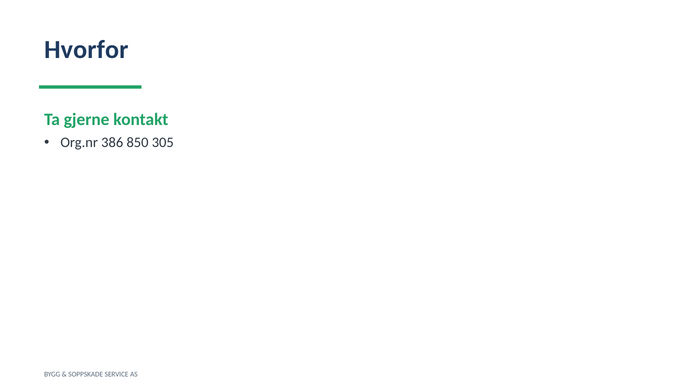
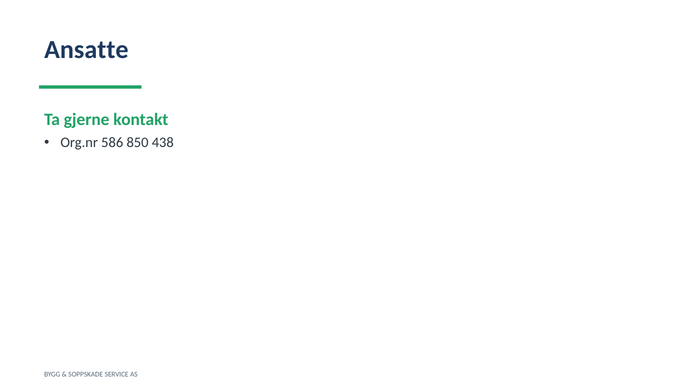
Hvorfor: Hvorfor -> Ansatte (86, 50)
386: 386 -> 586 (112, 143)
305: 305 -> 438 (163, 143)
